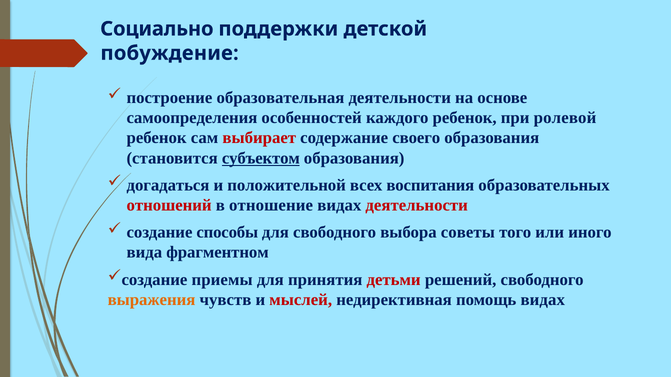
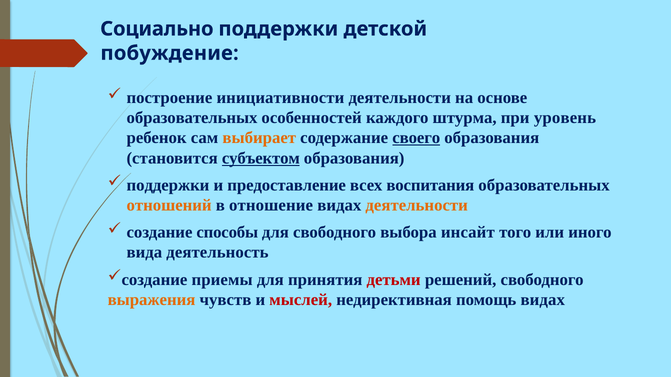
образовательная: образовательная -> инициативности (280, 98)
самоопределения: самоопределения -> образовательных (192, 118)
каждого ребенок: ребенок -> штурма (465, 118)
ролевой: ролевой -> уровень (565, 118)
выбирает colour: red -> orange (259, 138)
своего underline: none -> present (416, 138)
догадаться: догадаться -> поддержки (168, 185)
положительной: положительной -> предоставление (287, 185)
отношений colour: red -> orange (169, 205)
деятельности colour: red -> orange (417, 205)
советы: советы -> инсайт (468, 233)
фрагментном: фрагментном -> деятельность (217, 253)
